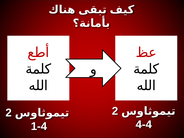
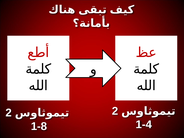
4-4: 4-4 -> 1-4 (144, 124)
1-4: 1-4 -> 1-8 (39, 126)
